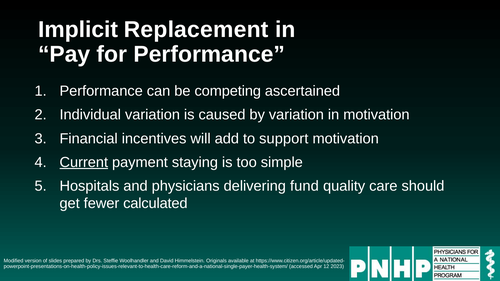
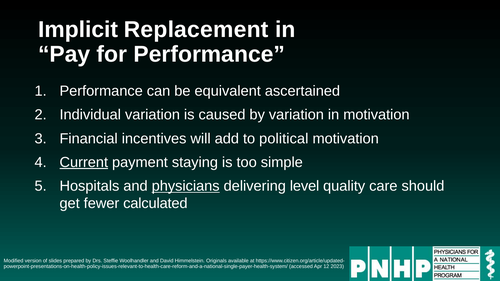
competing: competing -> equivalent (228, 91)
support: support -> political (284, 139)
physicians underline: none -> present (186, 186)
fund: fund -> level (305, 186)
